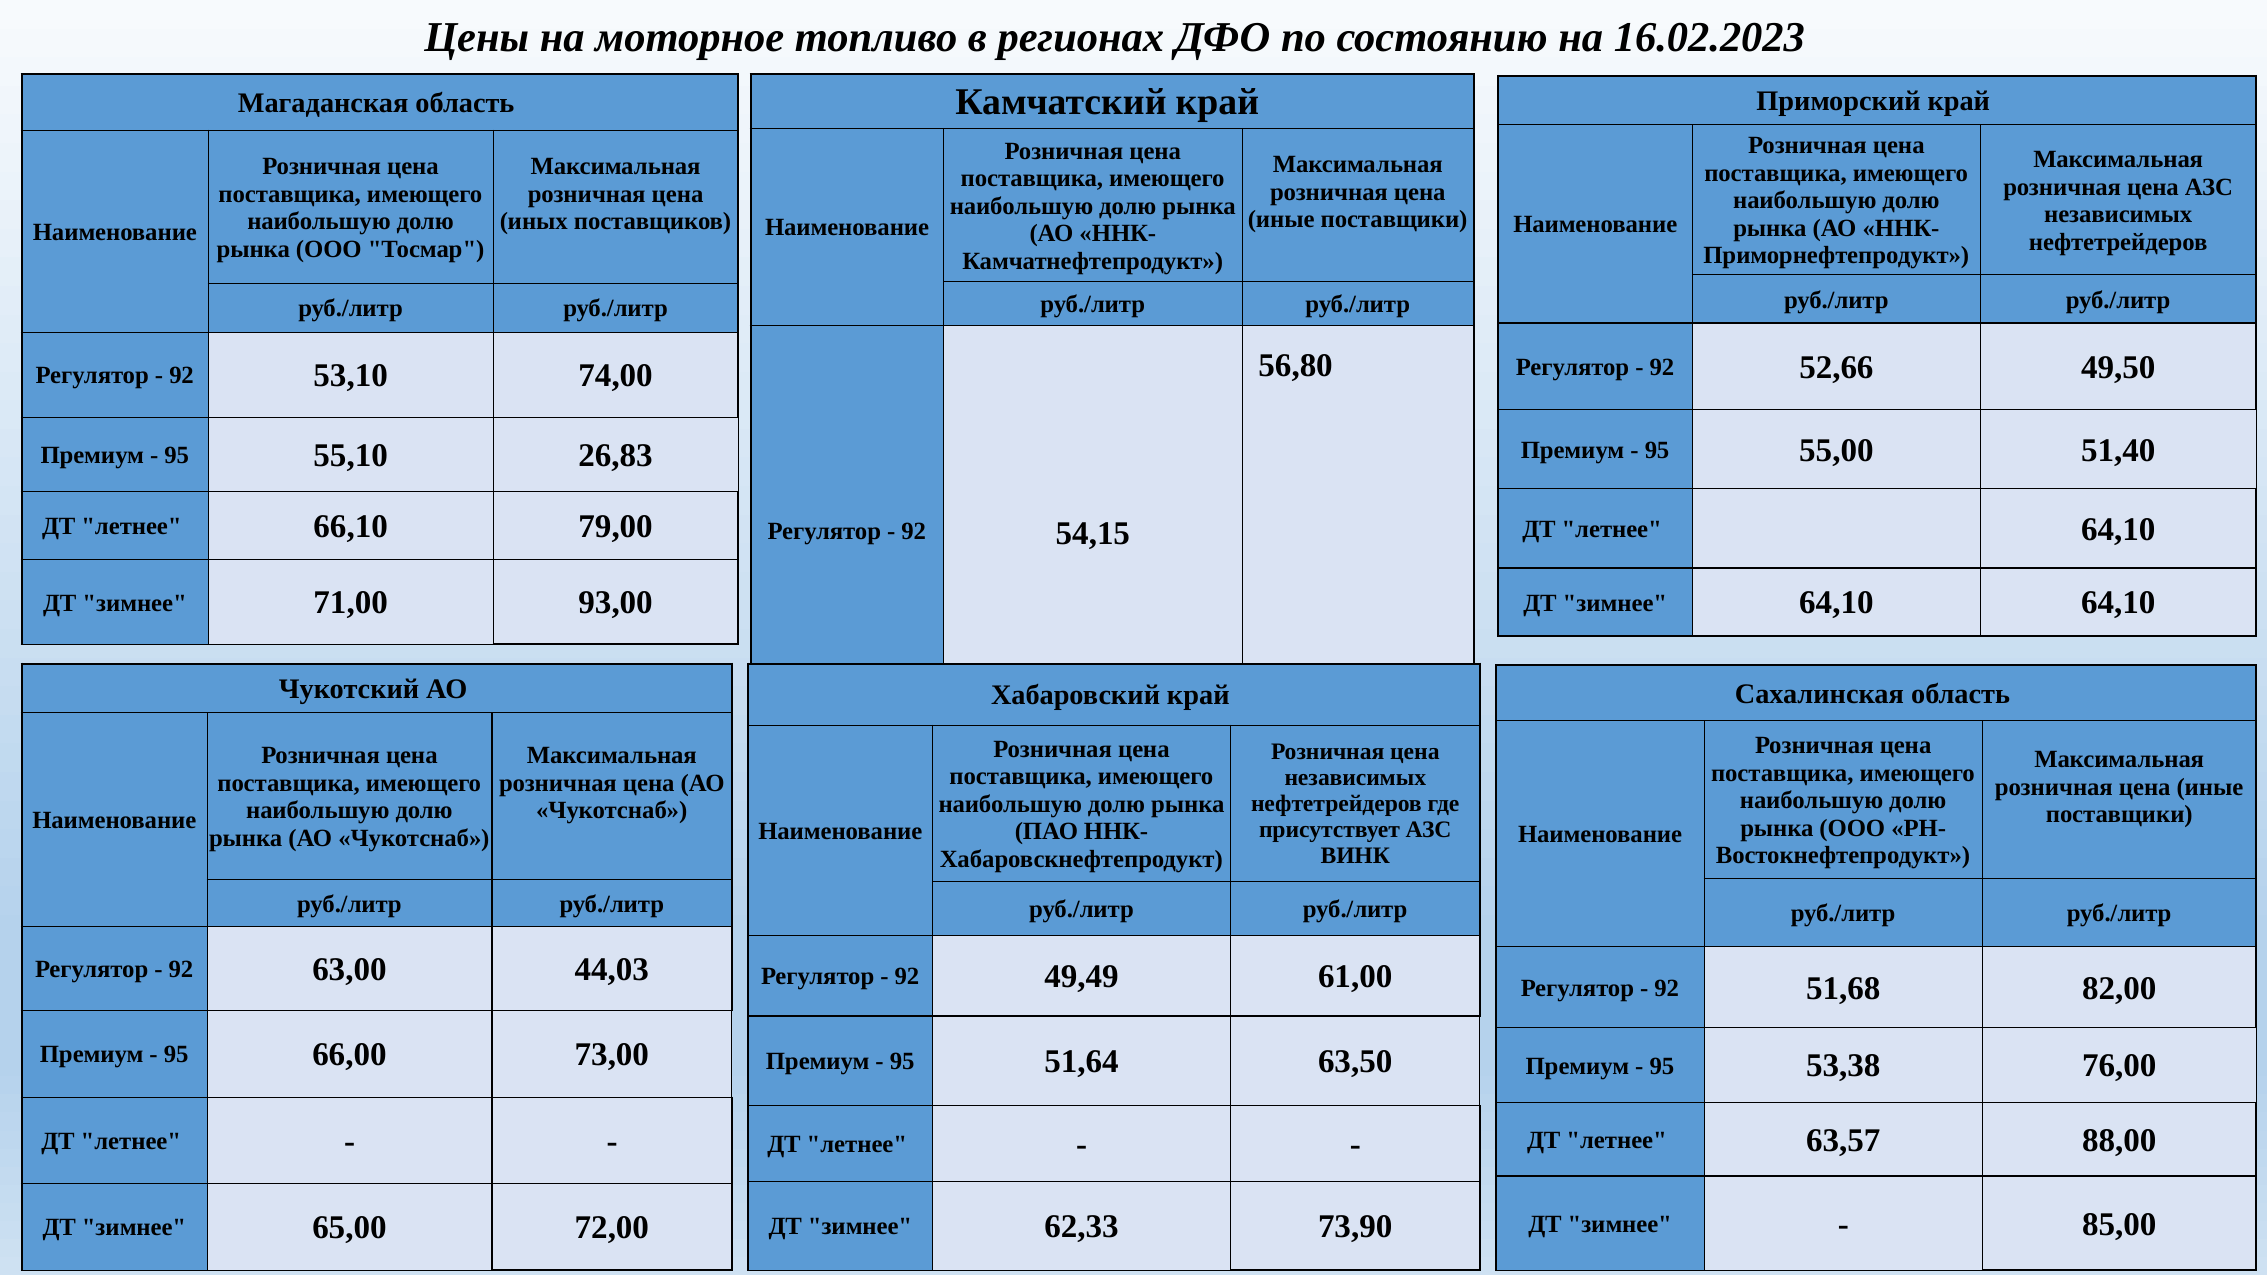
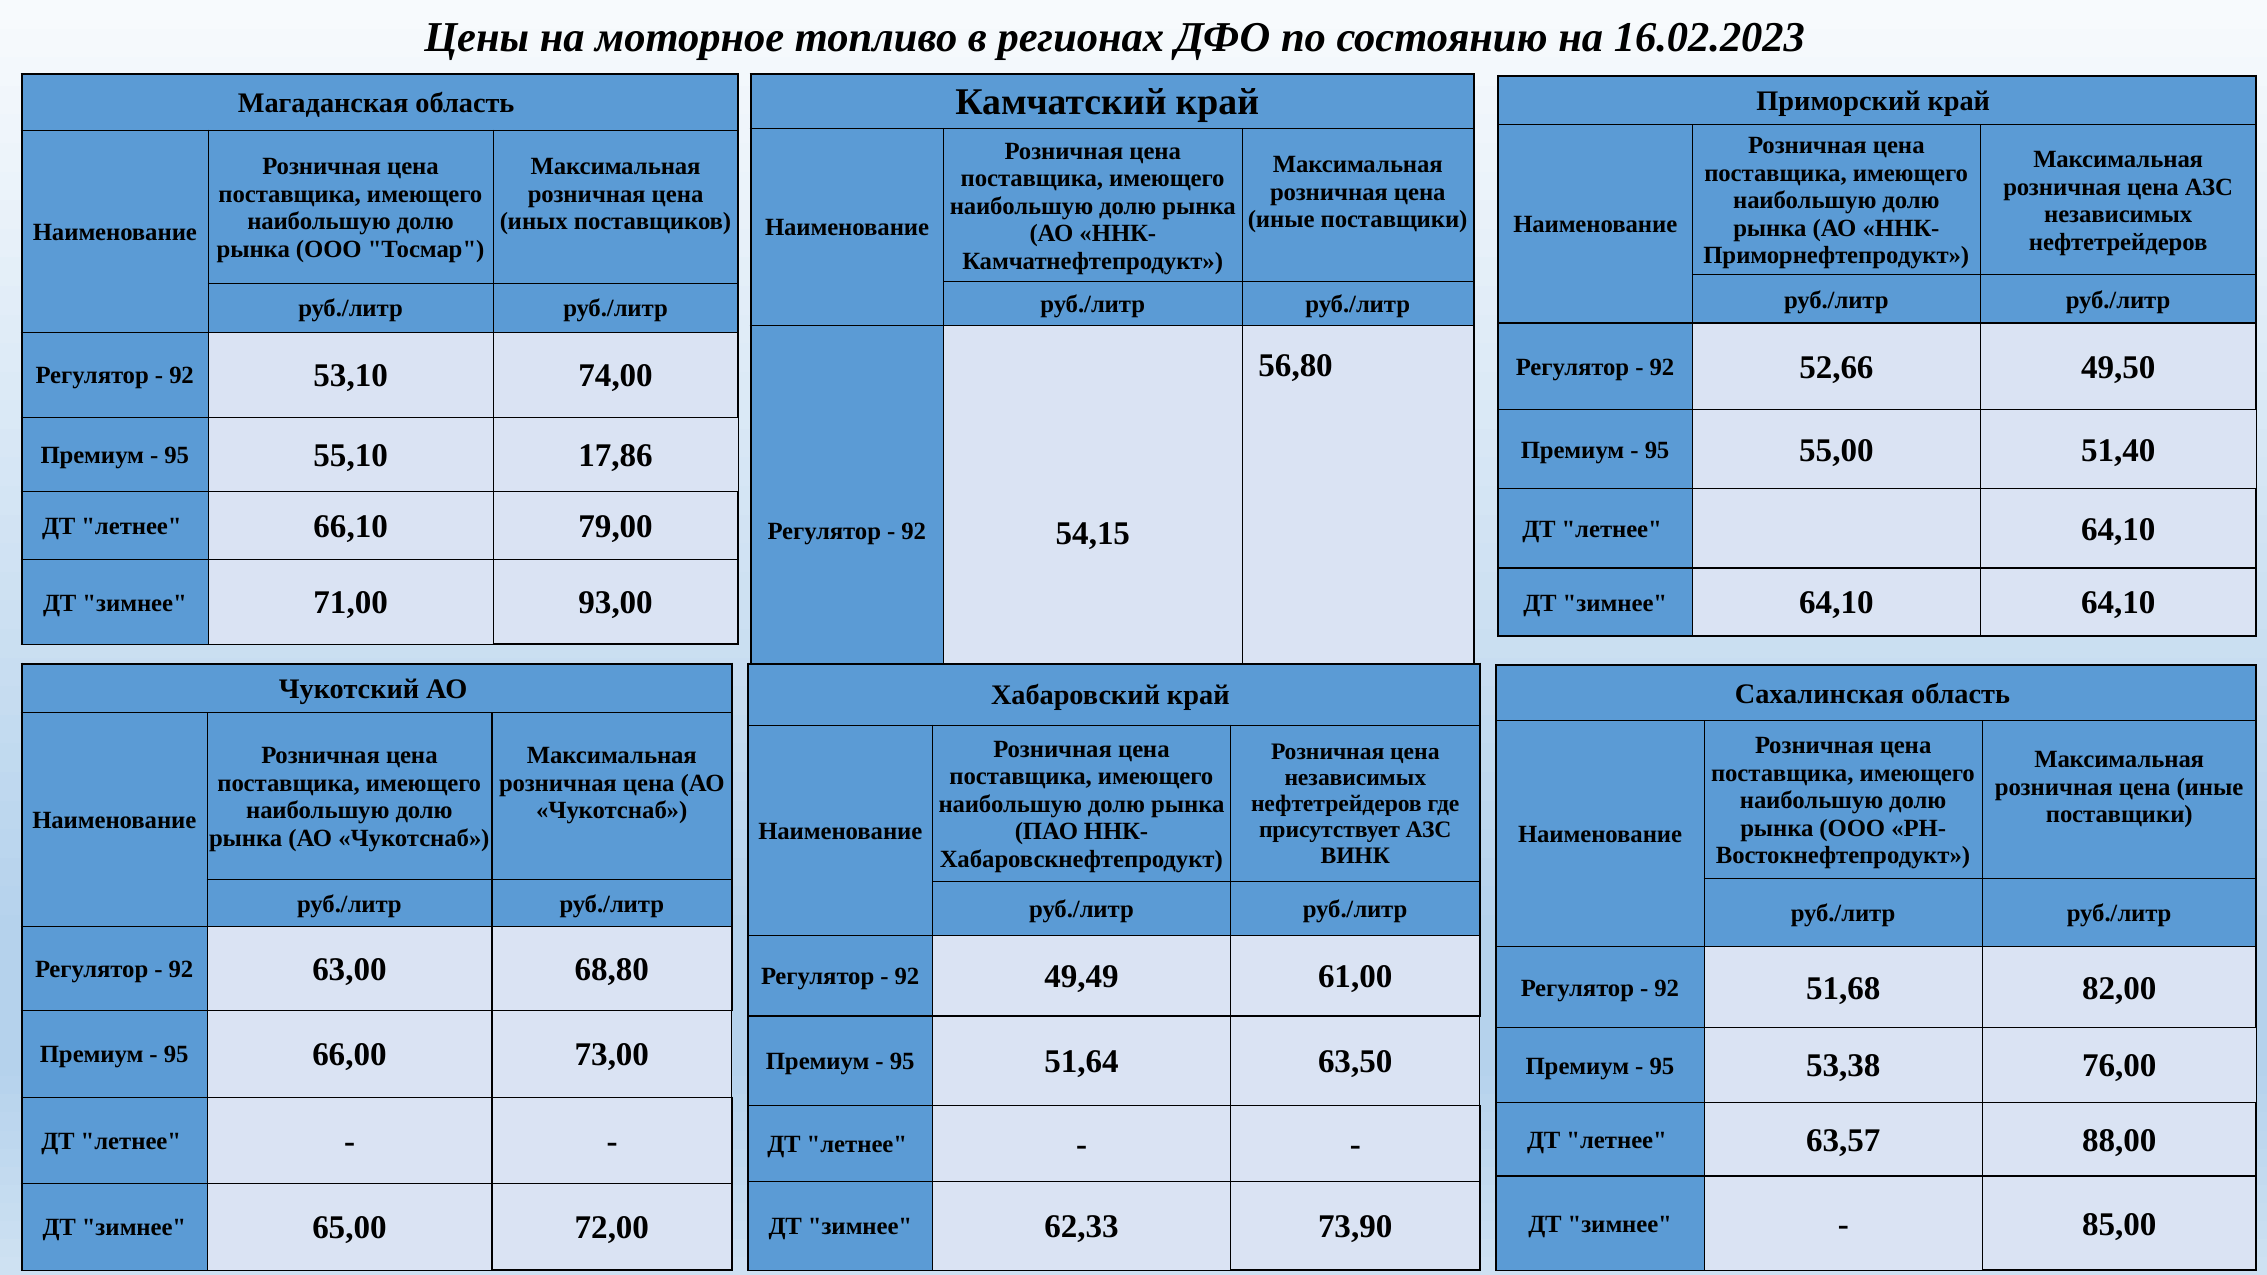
26,83: 26,83 -> 17,86 (616, 456)
44,03: 44,03 -> 68,80 (612, 970)
